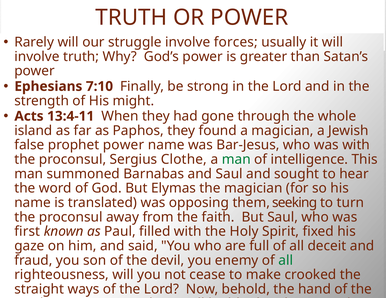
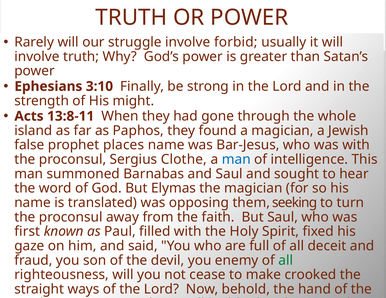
forces: forces -> forbid (236, 42)
7:10: 7:10 -> 3:10 (99, 86)
13:4-11: 13:4-11 -> 13:8-11 (71, 116)
prophet power: power -> places (124, 145)
man colour: green -> blue (236, 160)
